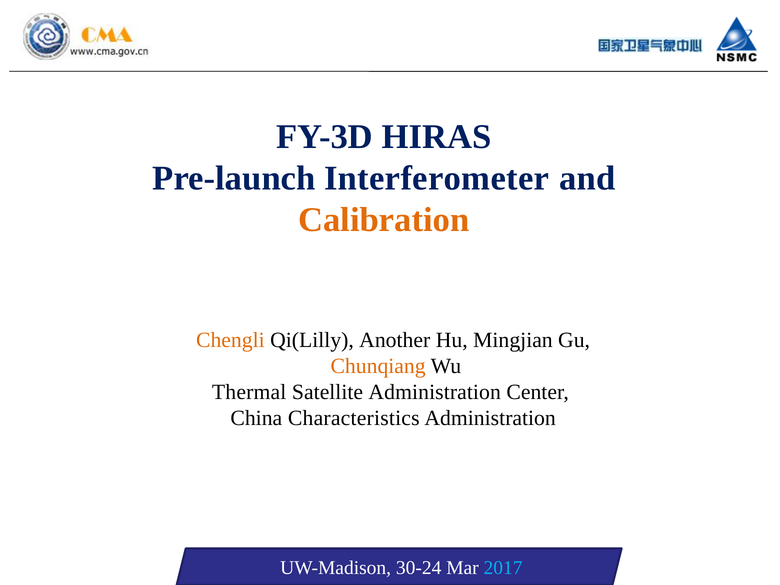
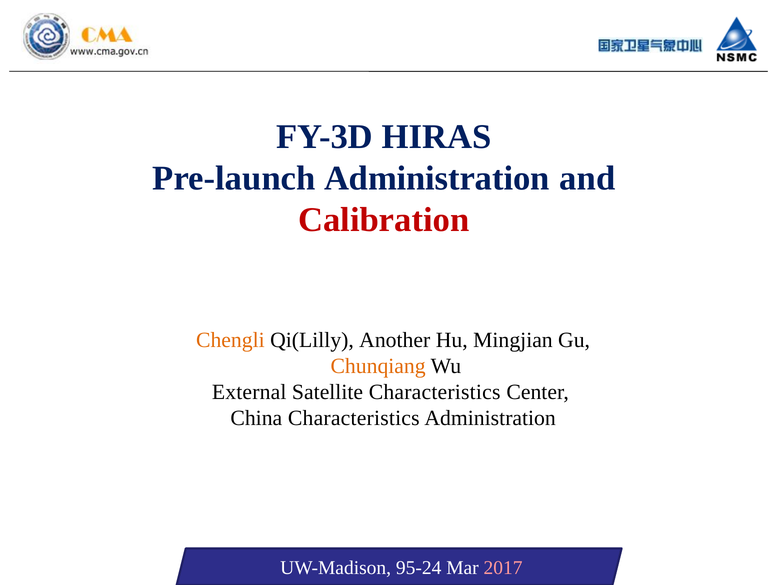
Pre-launch Interferometer: Interferometer -> Administration (437, 178)
Calibration colour: orange -> red (384, 220)
Thermal: Thermal -> External (249, 392)
Satellite Administration: Administration -> Characteristics (435, 392)
30-24: 30-24 -> 95-24 (419, 568)
2017 colour: light blue -> pink (503, 568)
